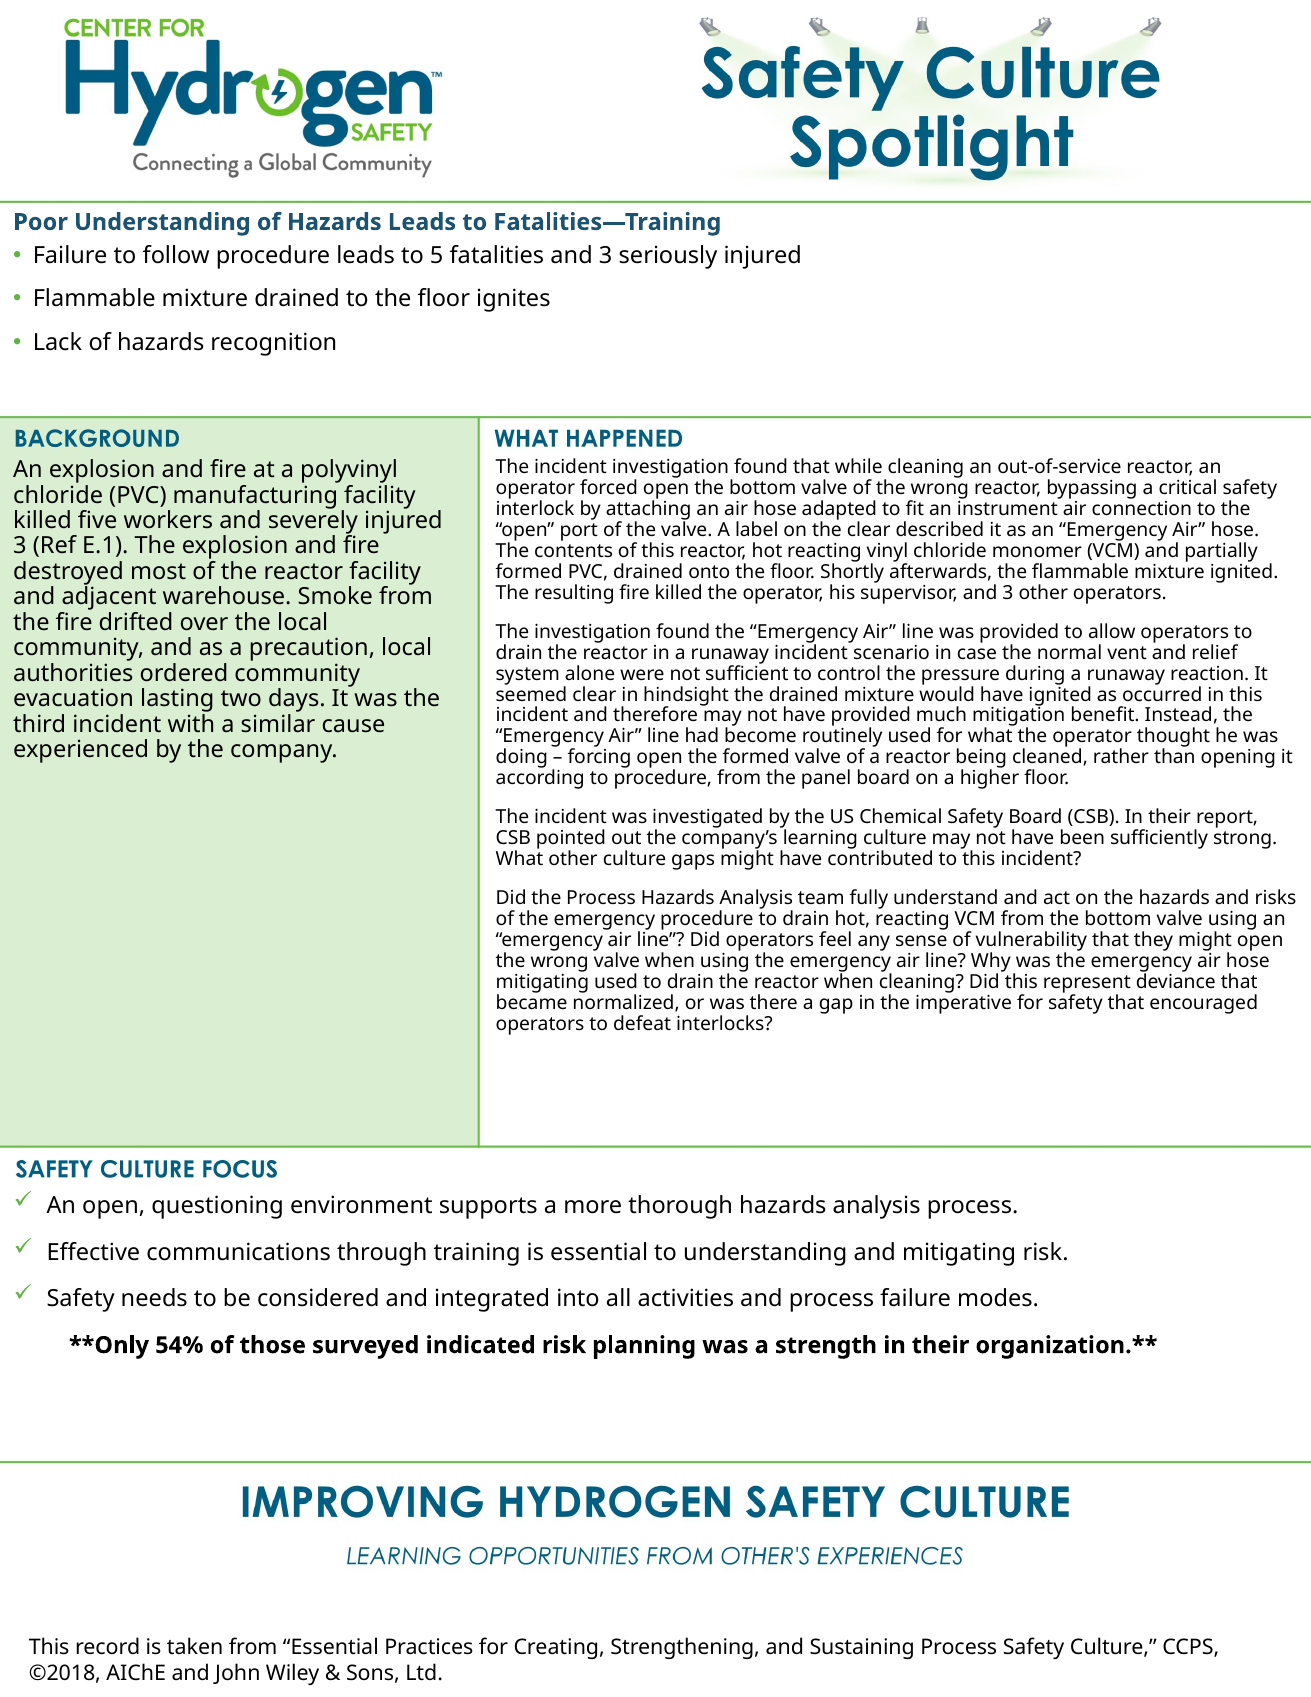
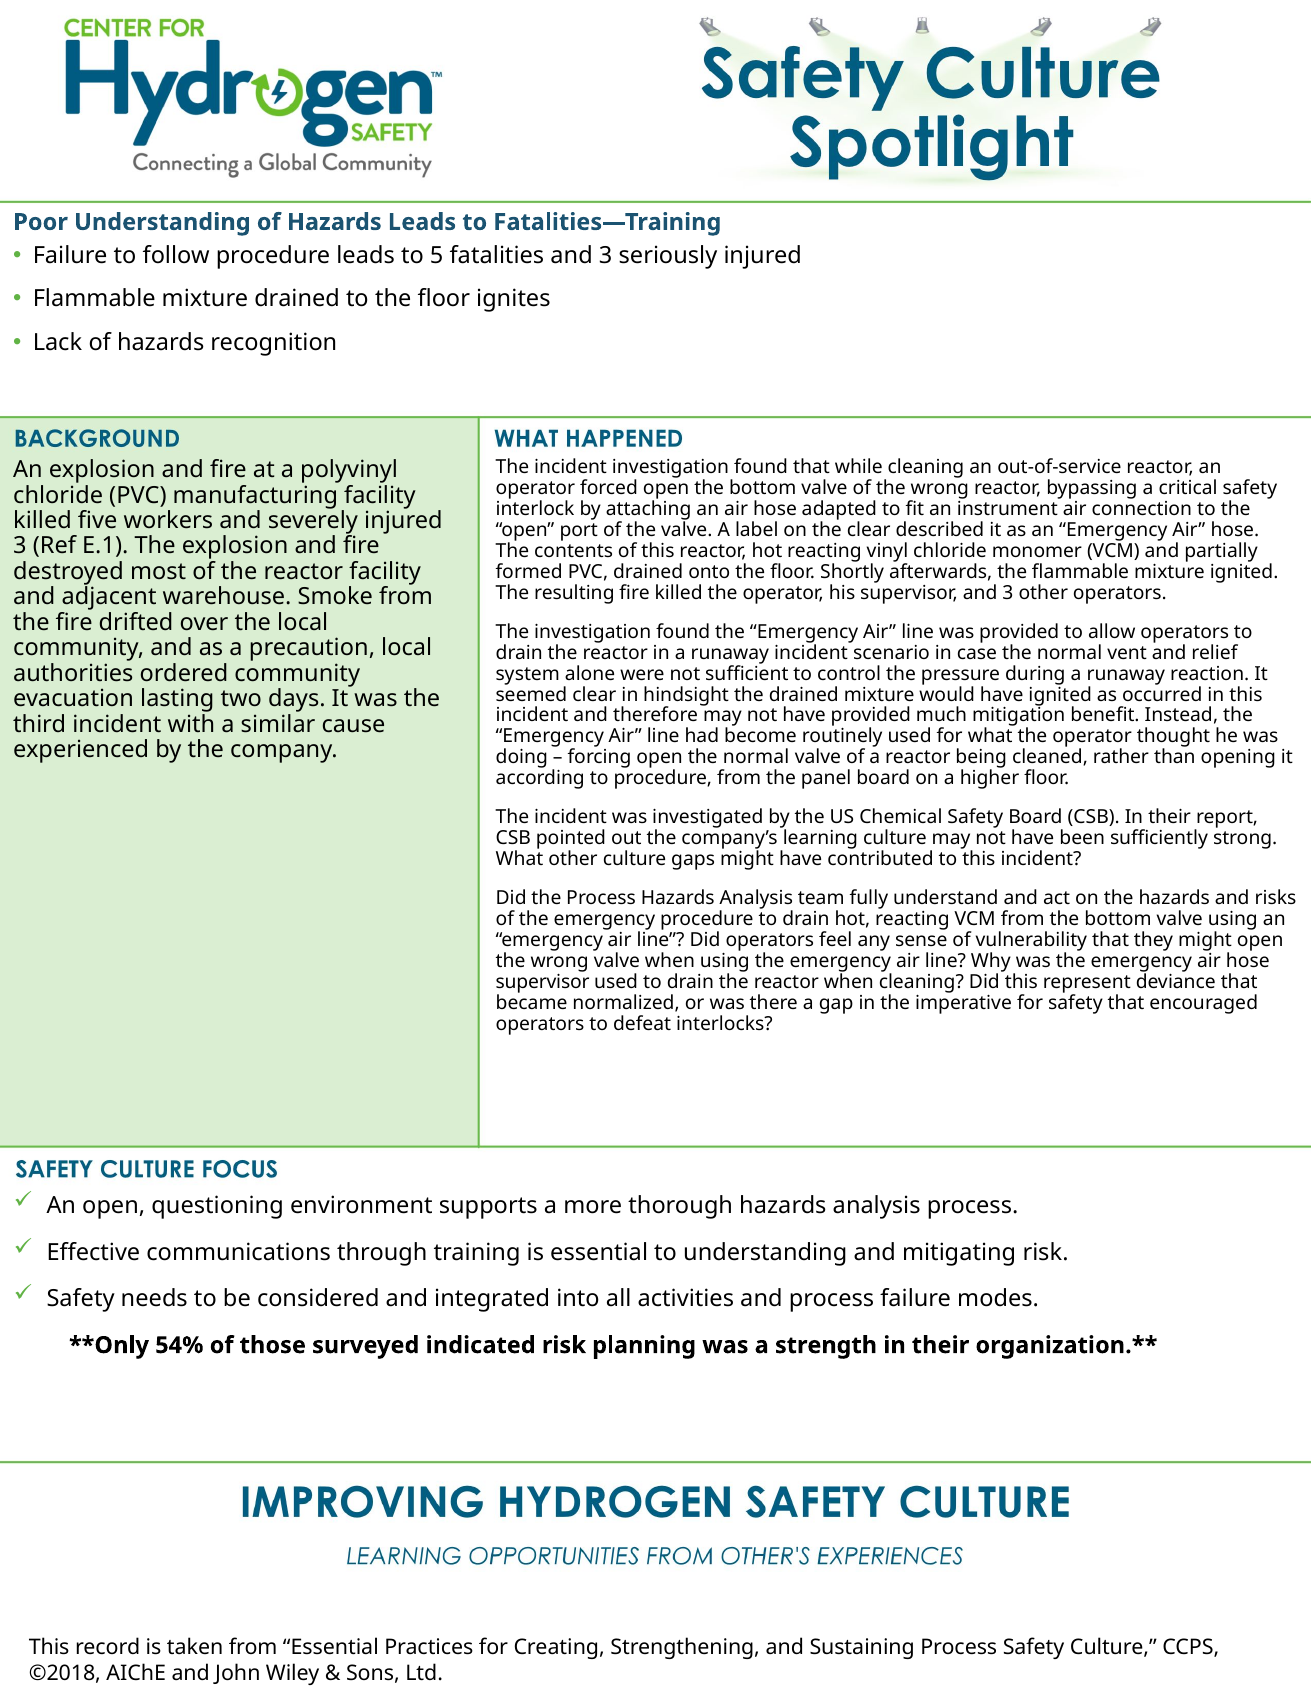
open the formed: formed -> normal (756, 757)
mitigating: mitigating -> supervisor (543, 982)
